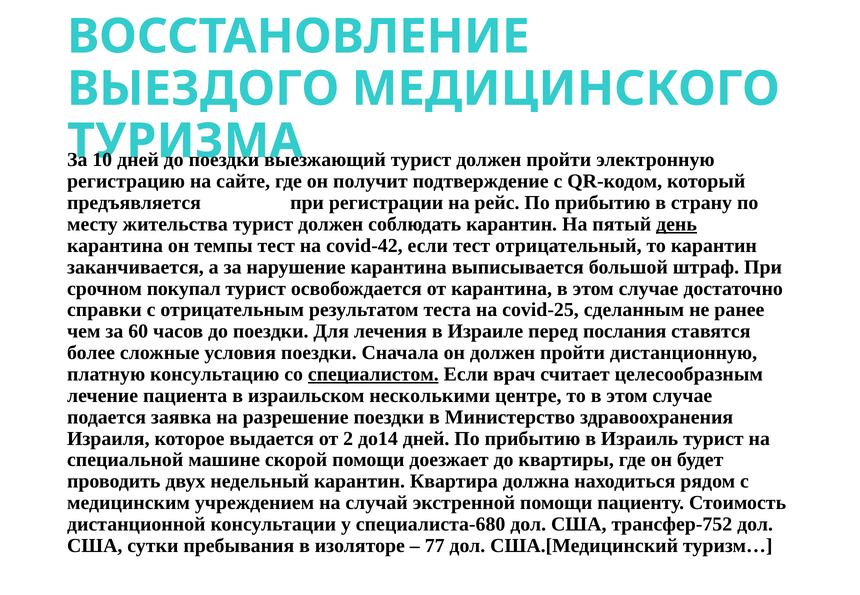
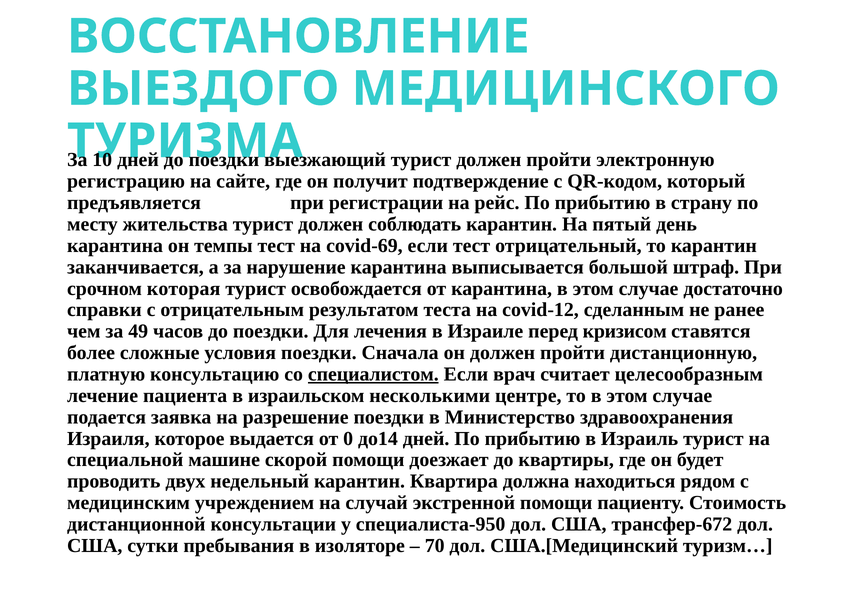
день underline: present -> none (677, 224)
covid-42: covid-42 -> covid-69 (364, 246)
покупал: покупал -> которая (184, 289)
covid-25: covid-25 -> covid-12 (541, 310)
60: 60 -> 49 (138, 332)
послания: послания -> кризисом (625, 332)
2: 2 -> 0 (348, 439)
специалиста-680: специалиста-680 -> специалиста-950 (431, 525)
трансфер-752: трансфер-752 -> трансфер-672 (672, 525)
77: 77 -> 70 (435, 546)
